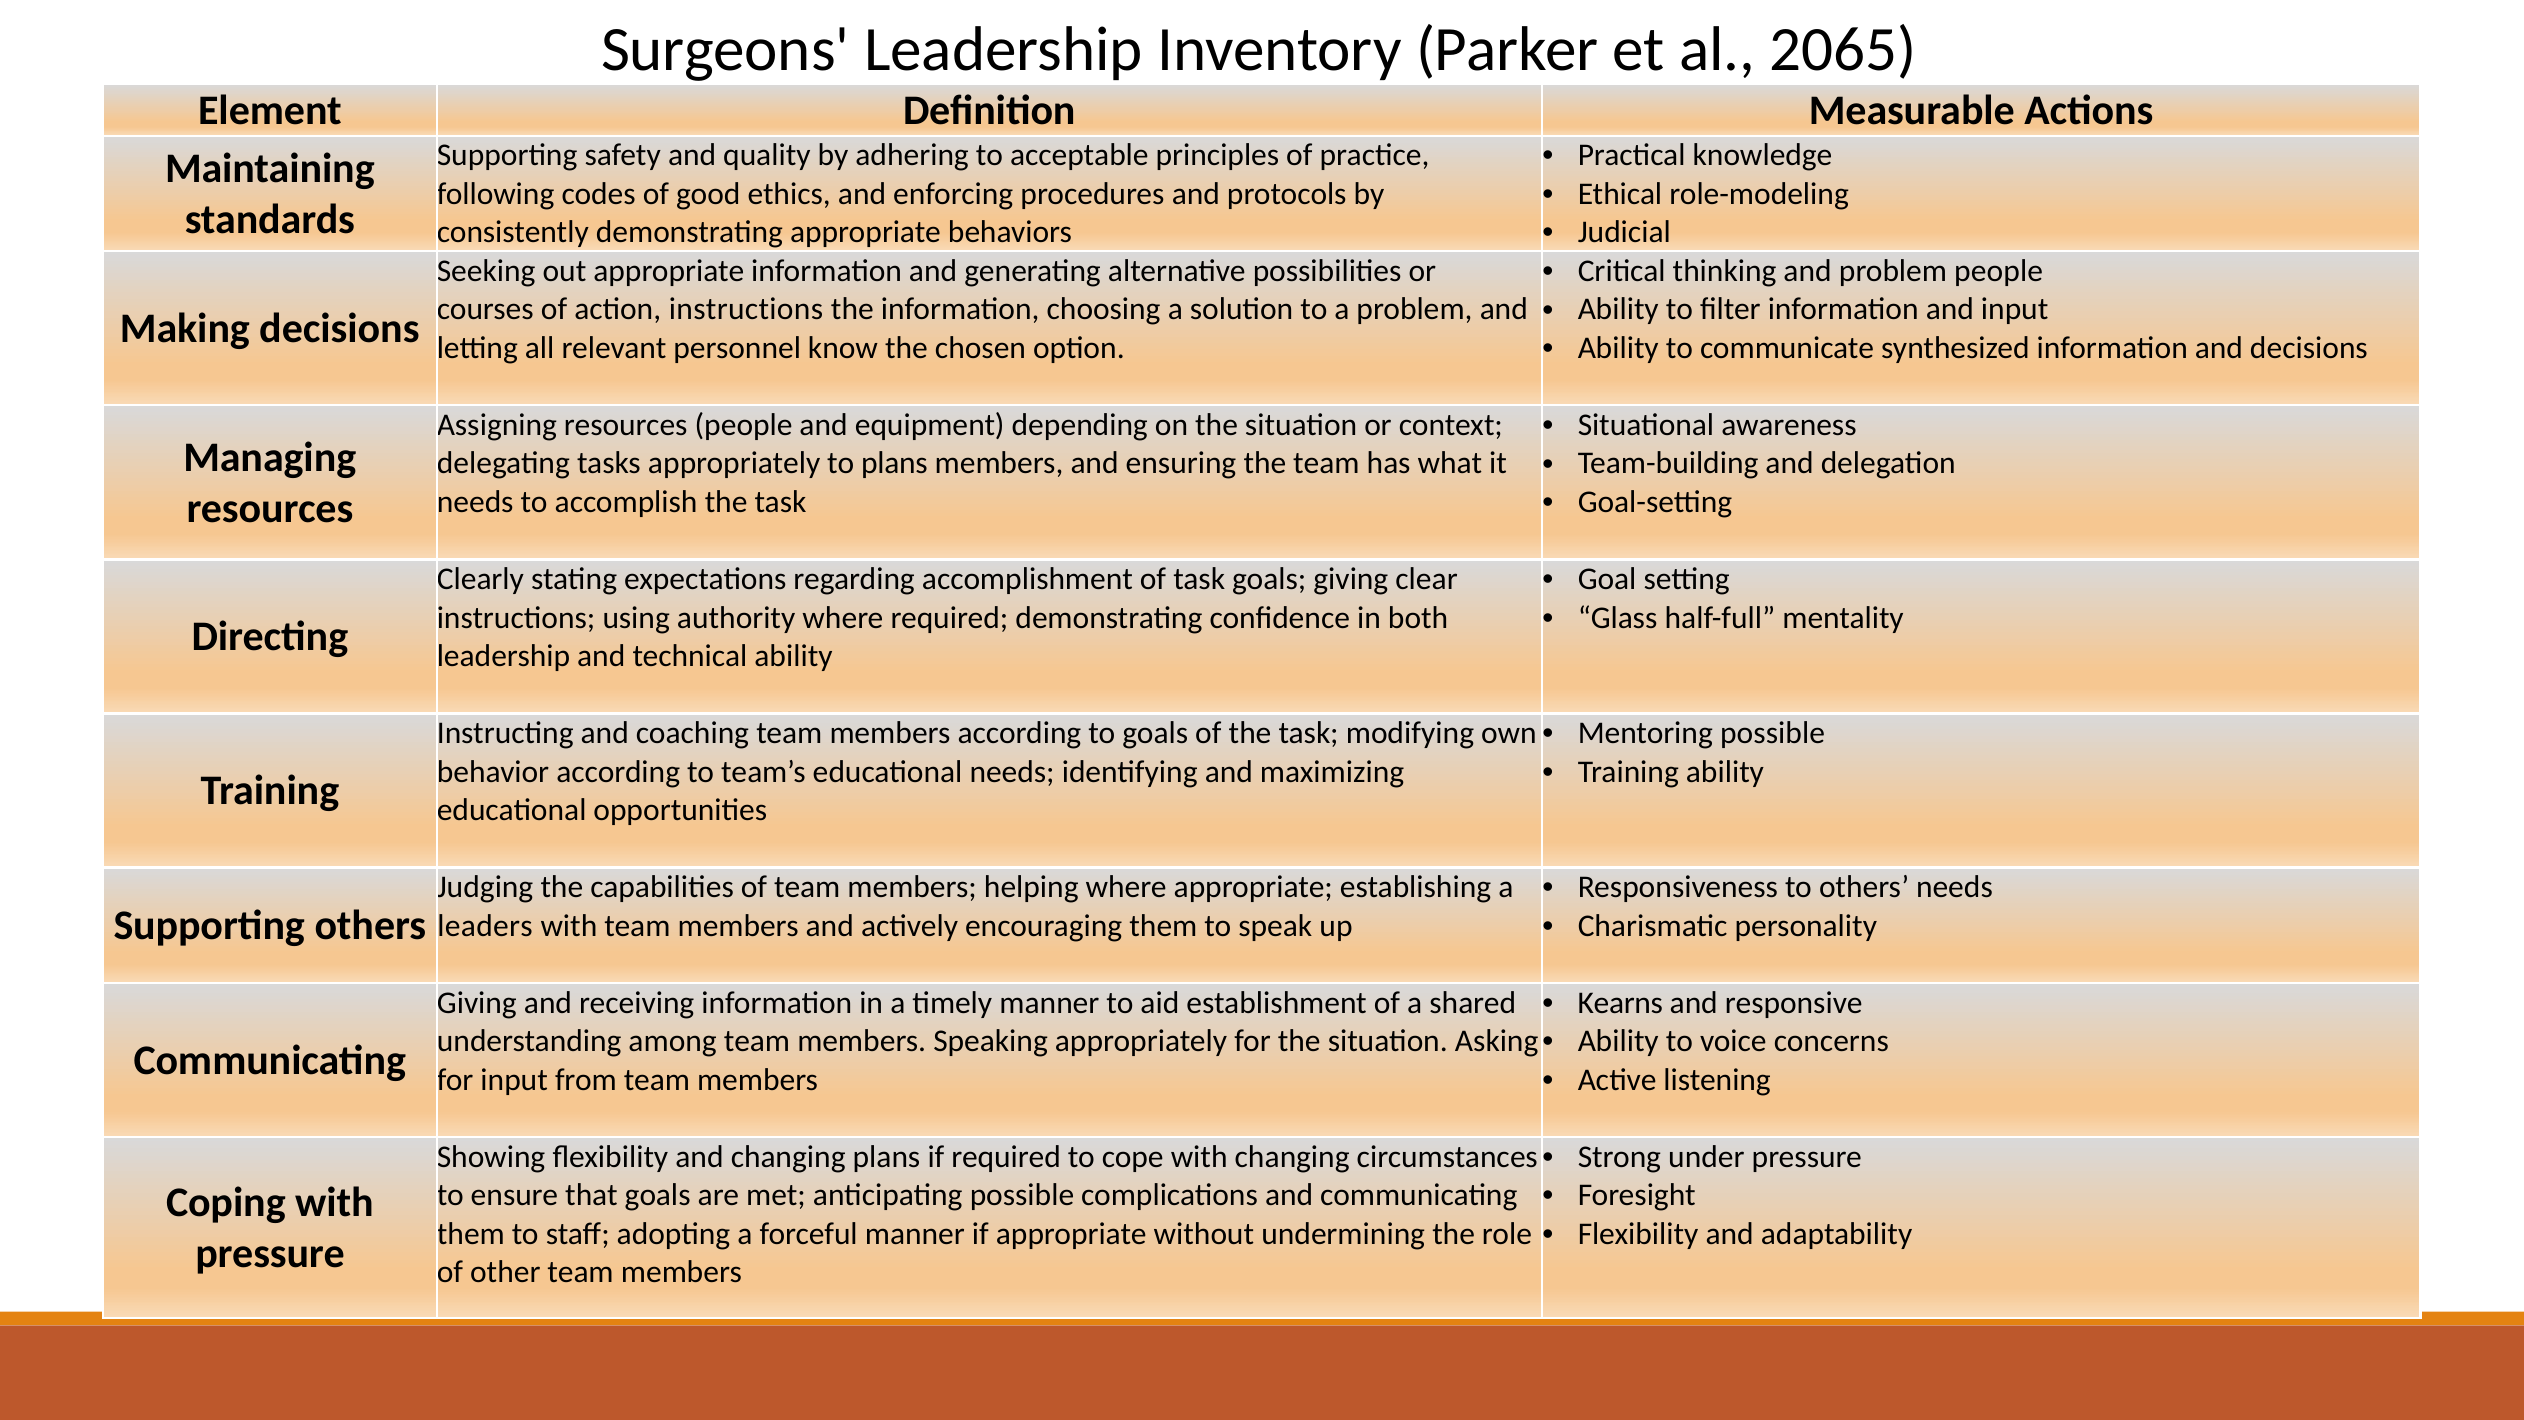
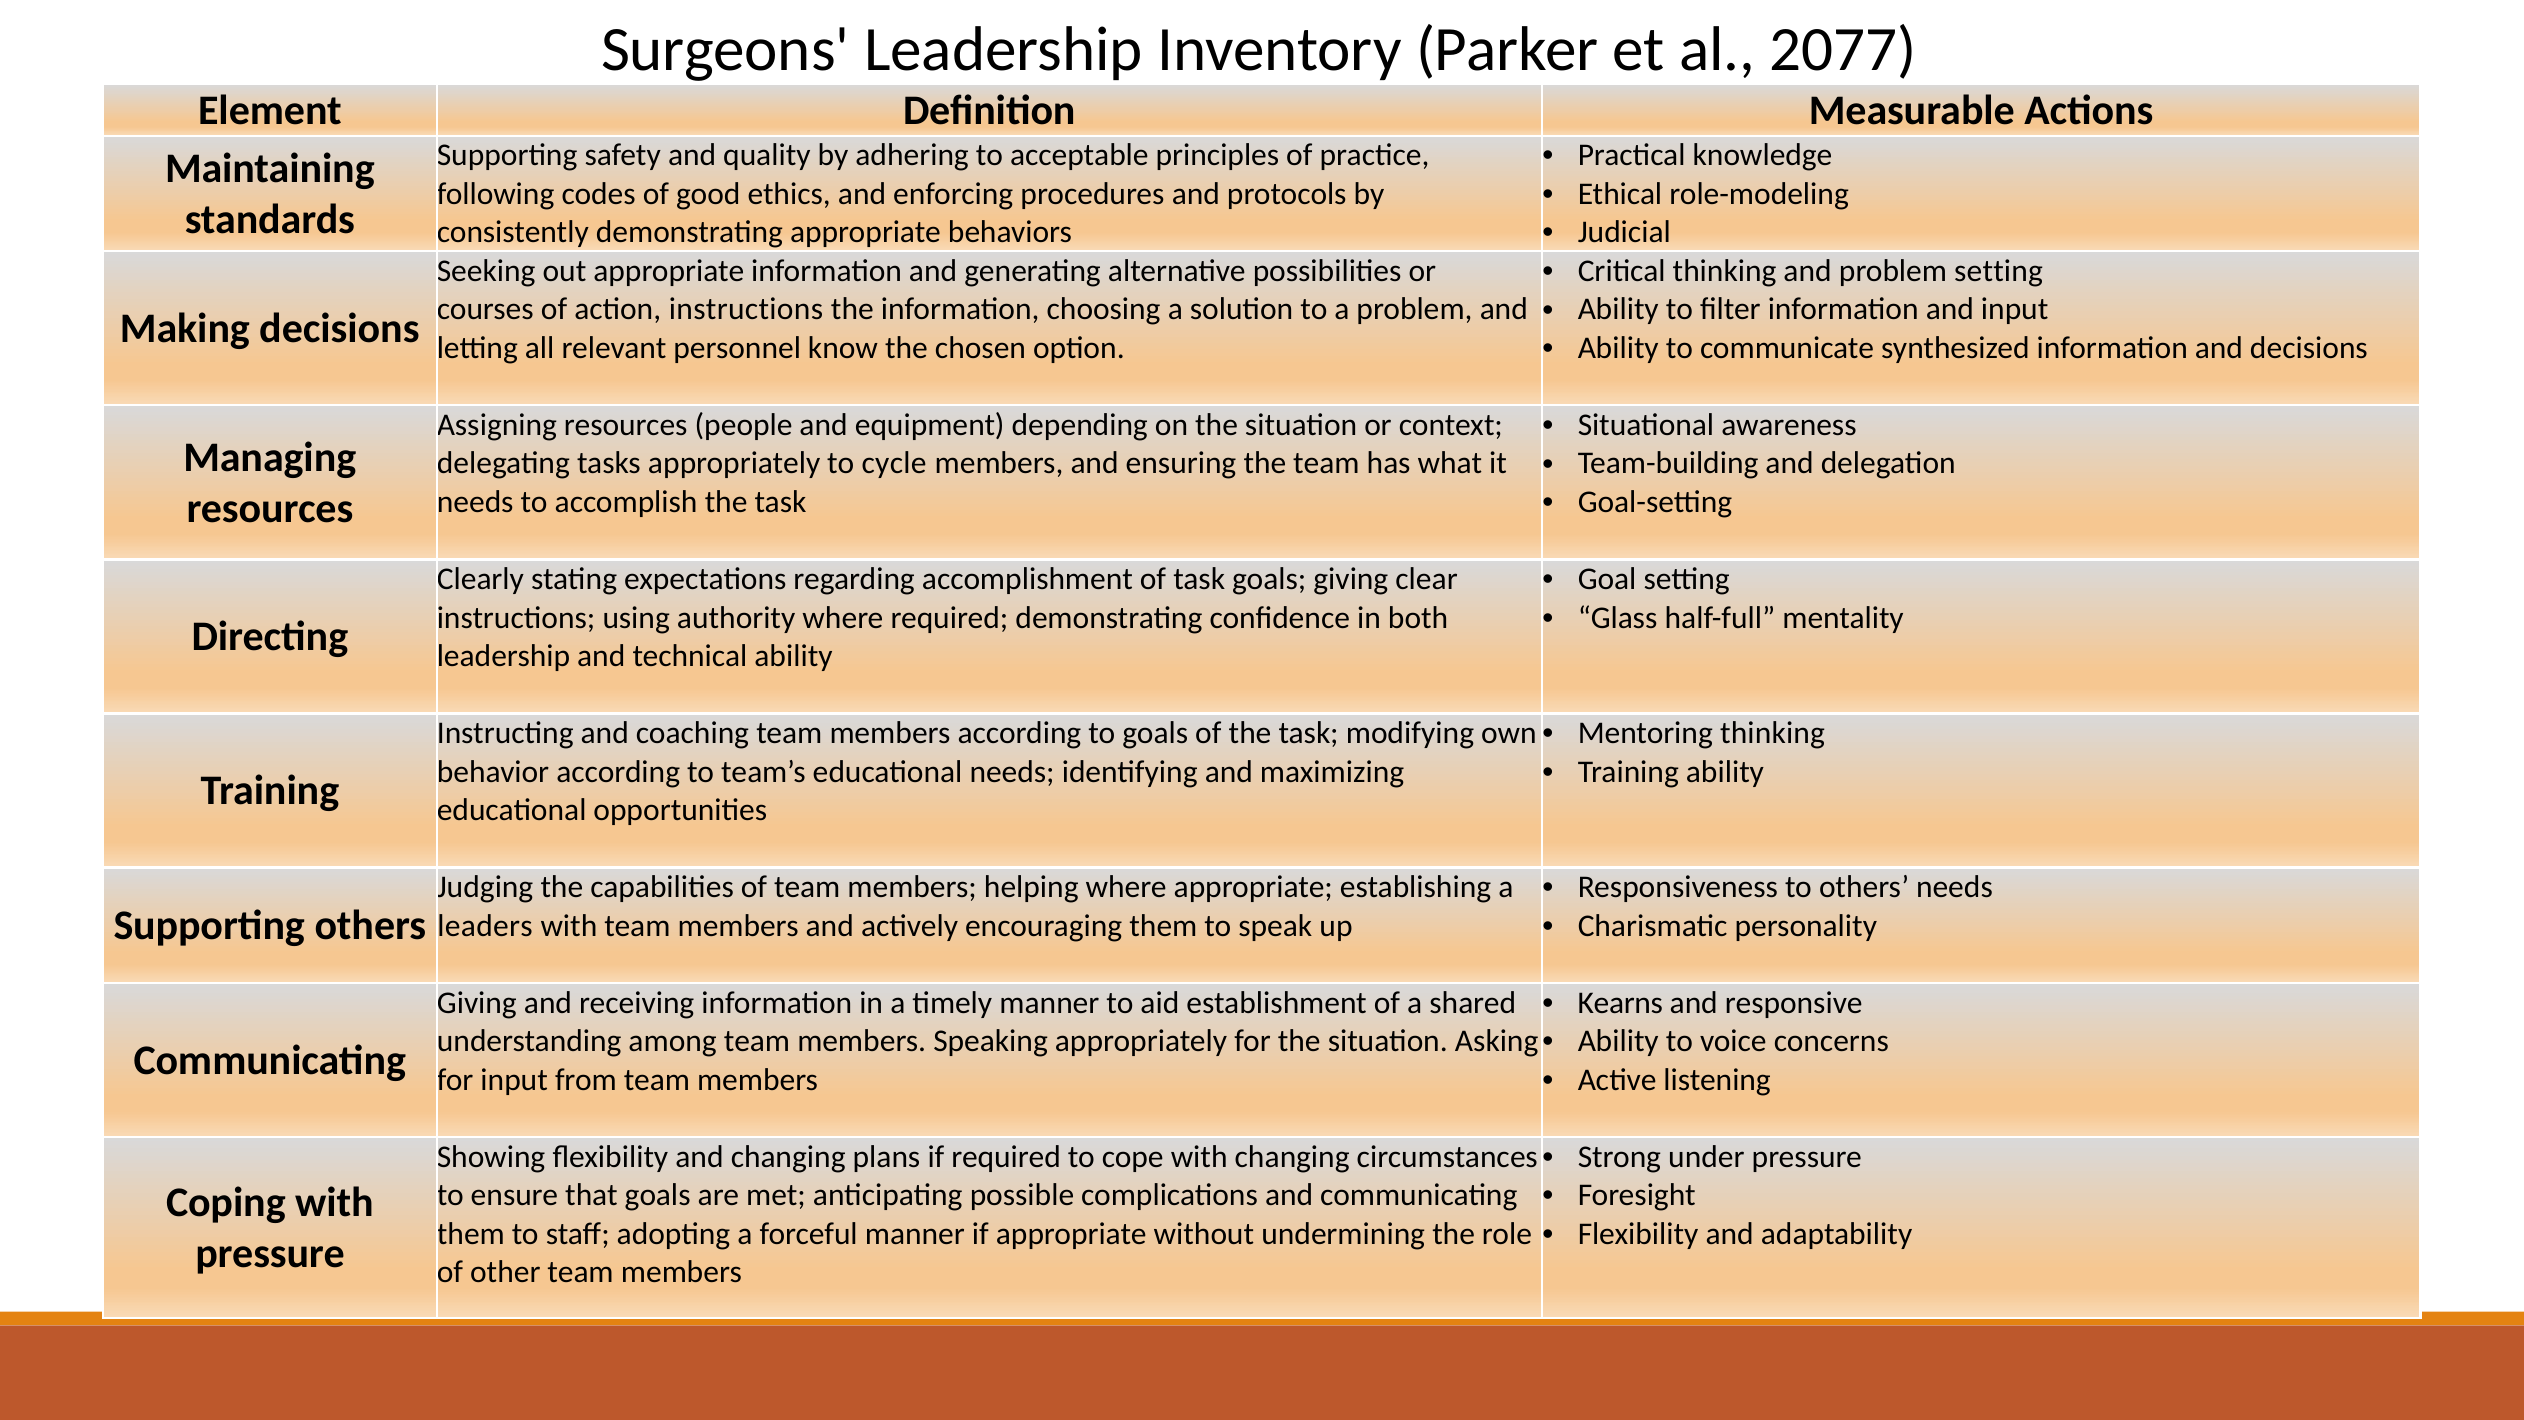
2065: 2065 -> 2077 (1843, 50)
problem people: people -> setting (1999, 271)
to plans: plans -> cycle (894, 463)
Mentoring possible: possible -> thinking (1773, 733)
